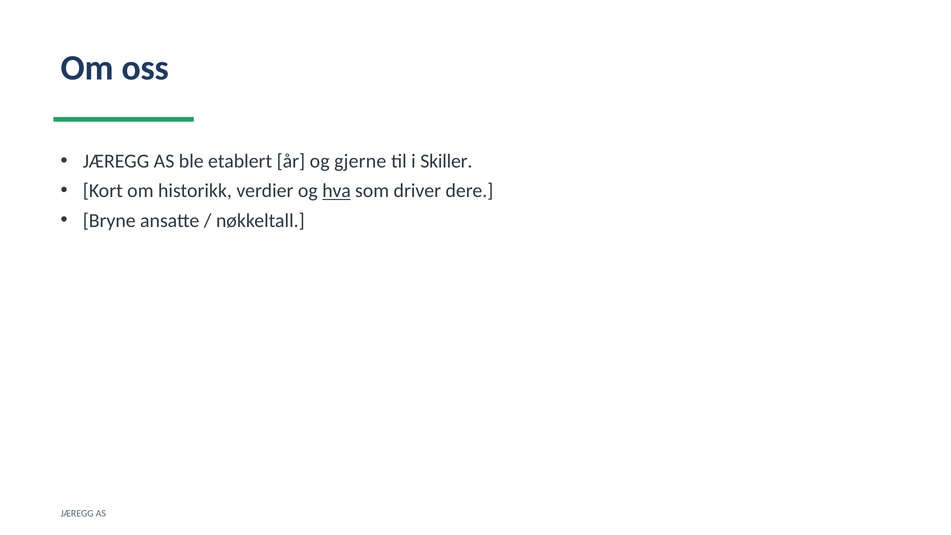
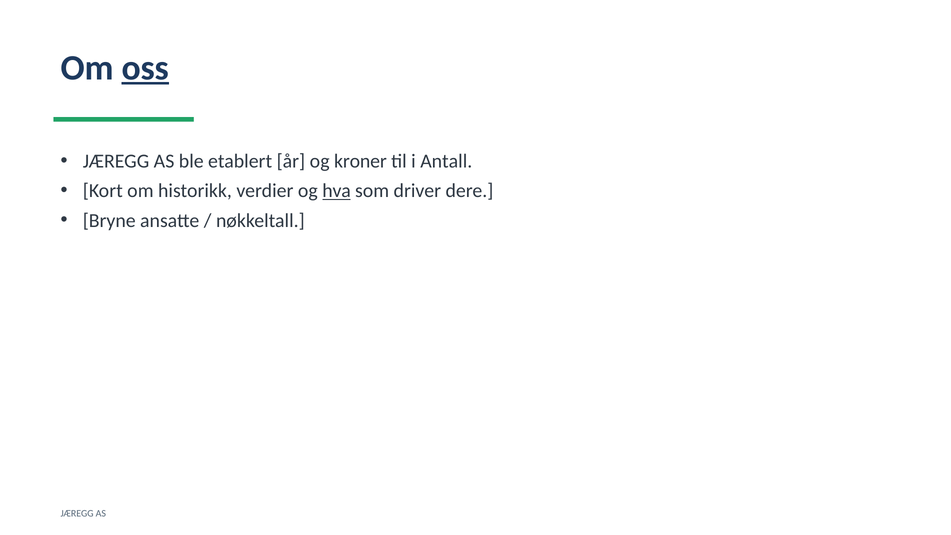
oss underline: none -> present (145, 68)
gjerne: gjerne -> kroner (360, 161)
Skiller: Skiller -> Antall (446, 161)
